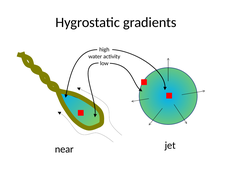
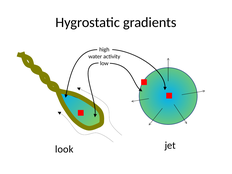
near: near -> look (64, 149)
